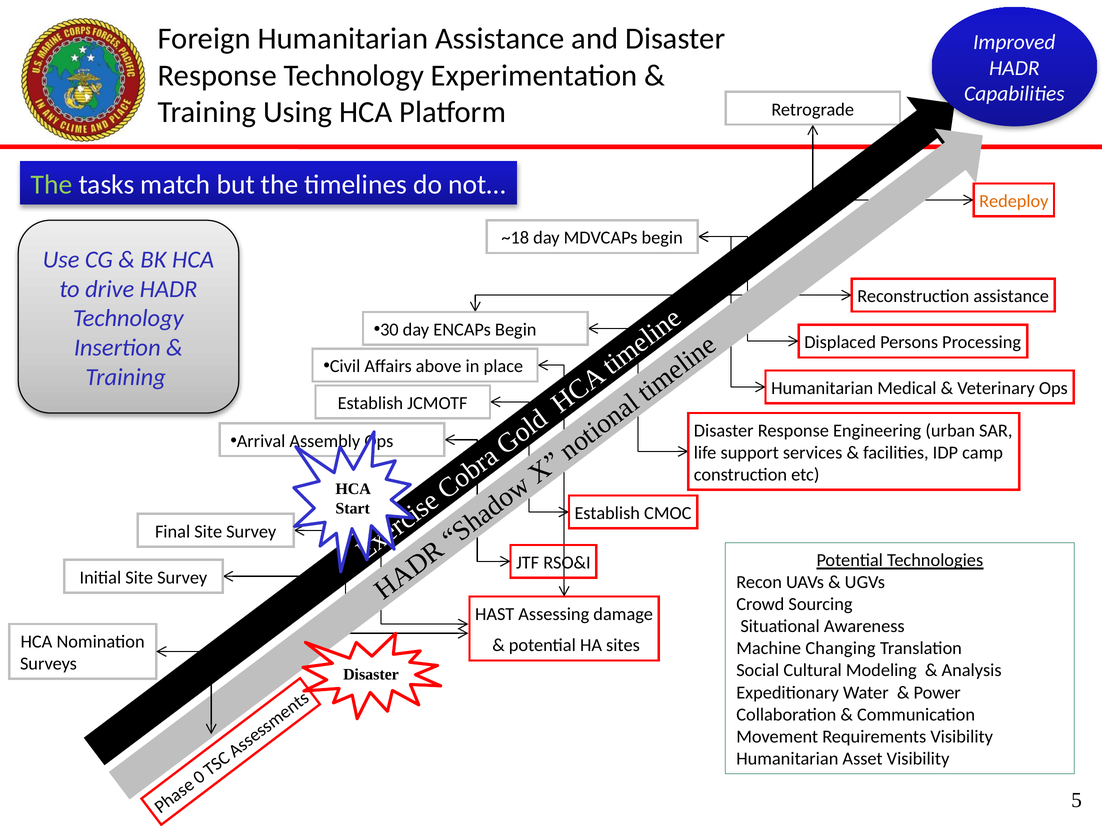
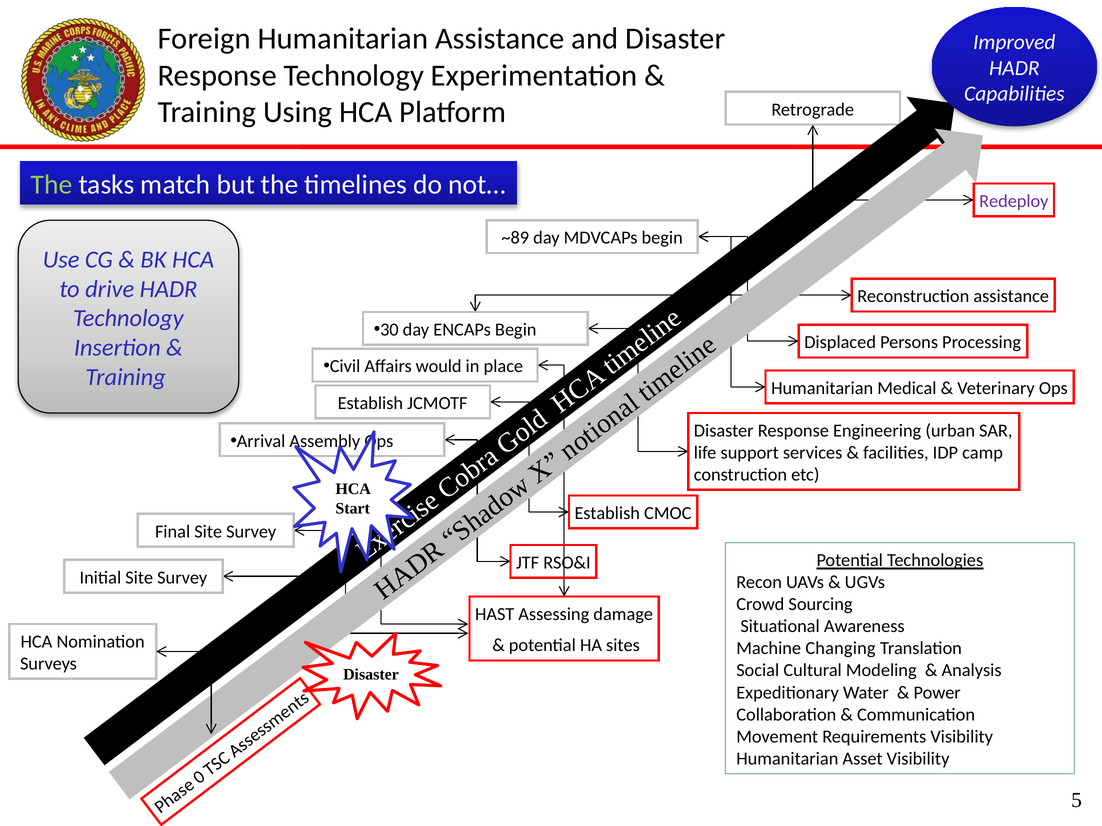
Redeploy colour: orange -> purple (1014, 201)
~18: ~18 -> ~89 (515, 238)
above: above -> would (439, 367)
